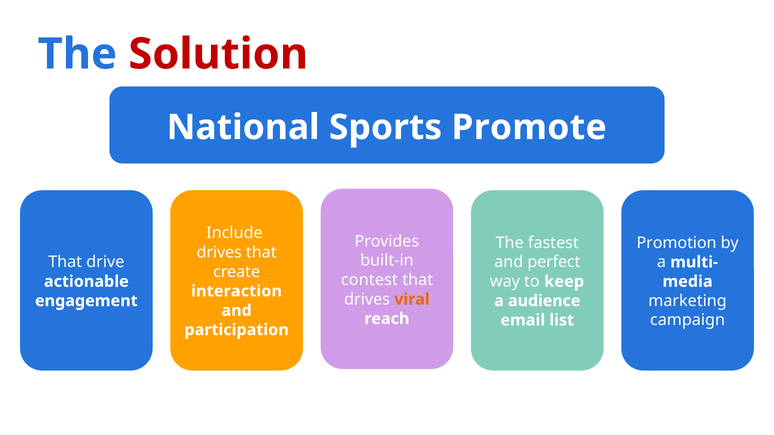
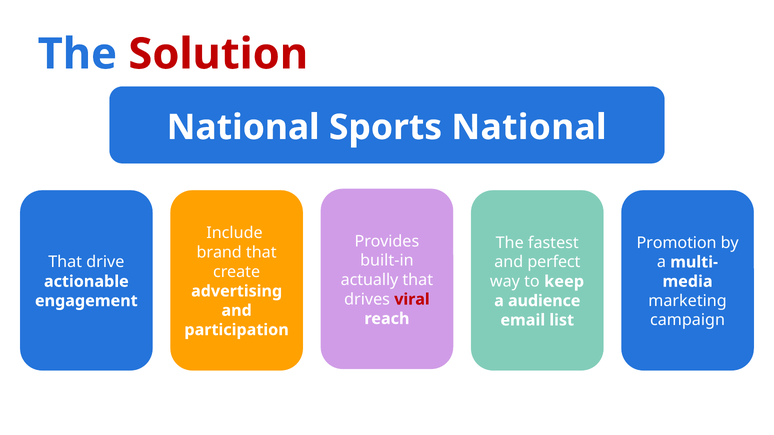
Sports Promote: Promote -> National (529, 127)
drives: drives -> brand (219, 253)
contest: contest -> actually (370, 280)
interaction: interaction -> advertising (237, 291)
viral colour: orange -> red (412, 300)
